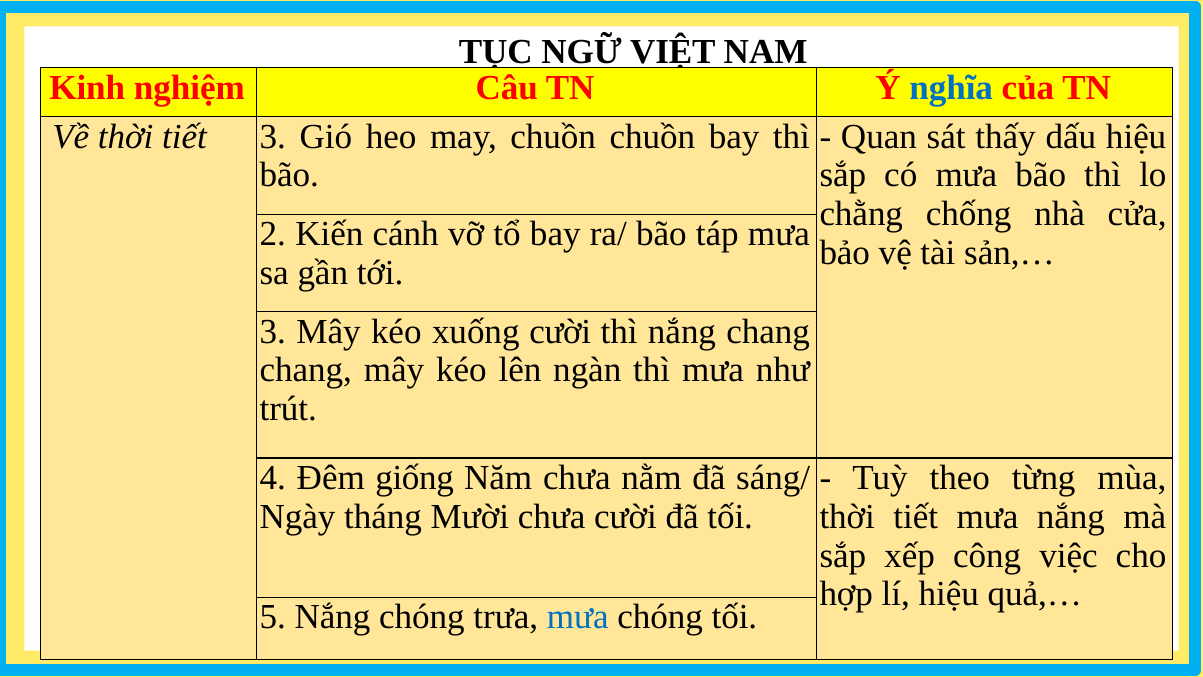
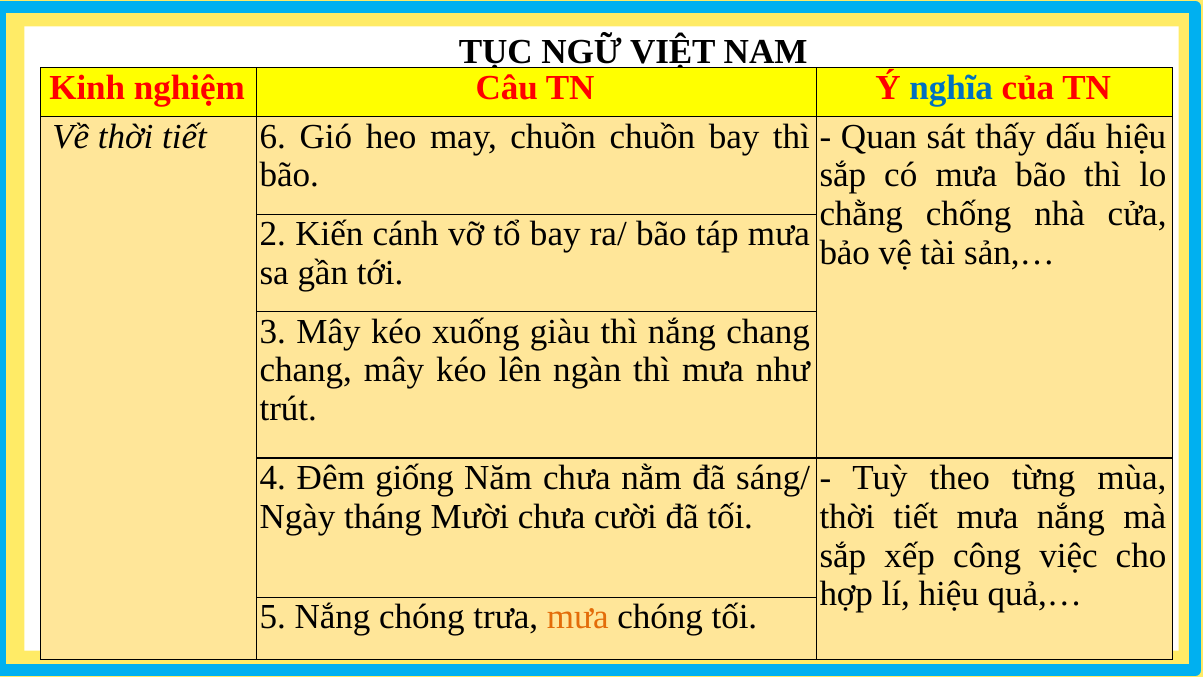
tiết 3: 3 -> 6 (273, 136)
xuống cười: cười -> giàu (560, 331)
mưa colour: blue -> orange (578, 617)
